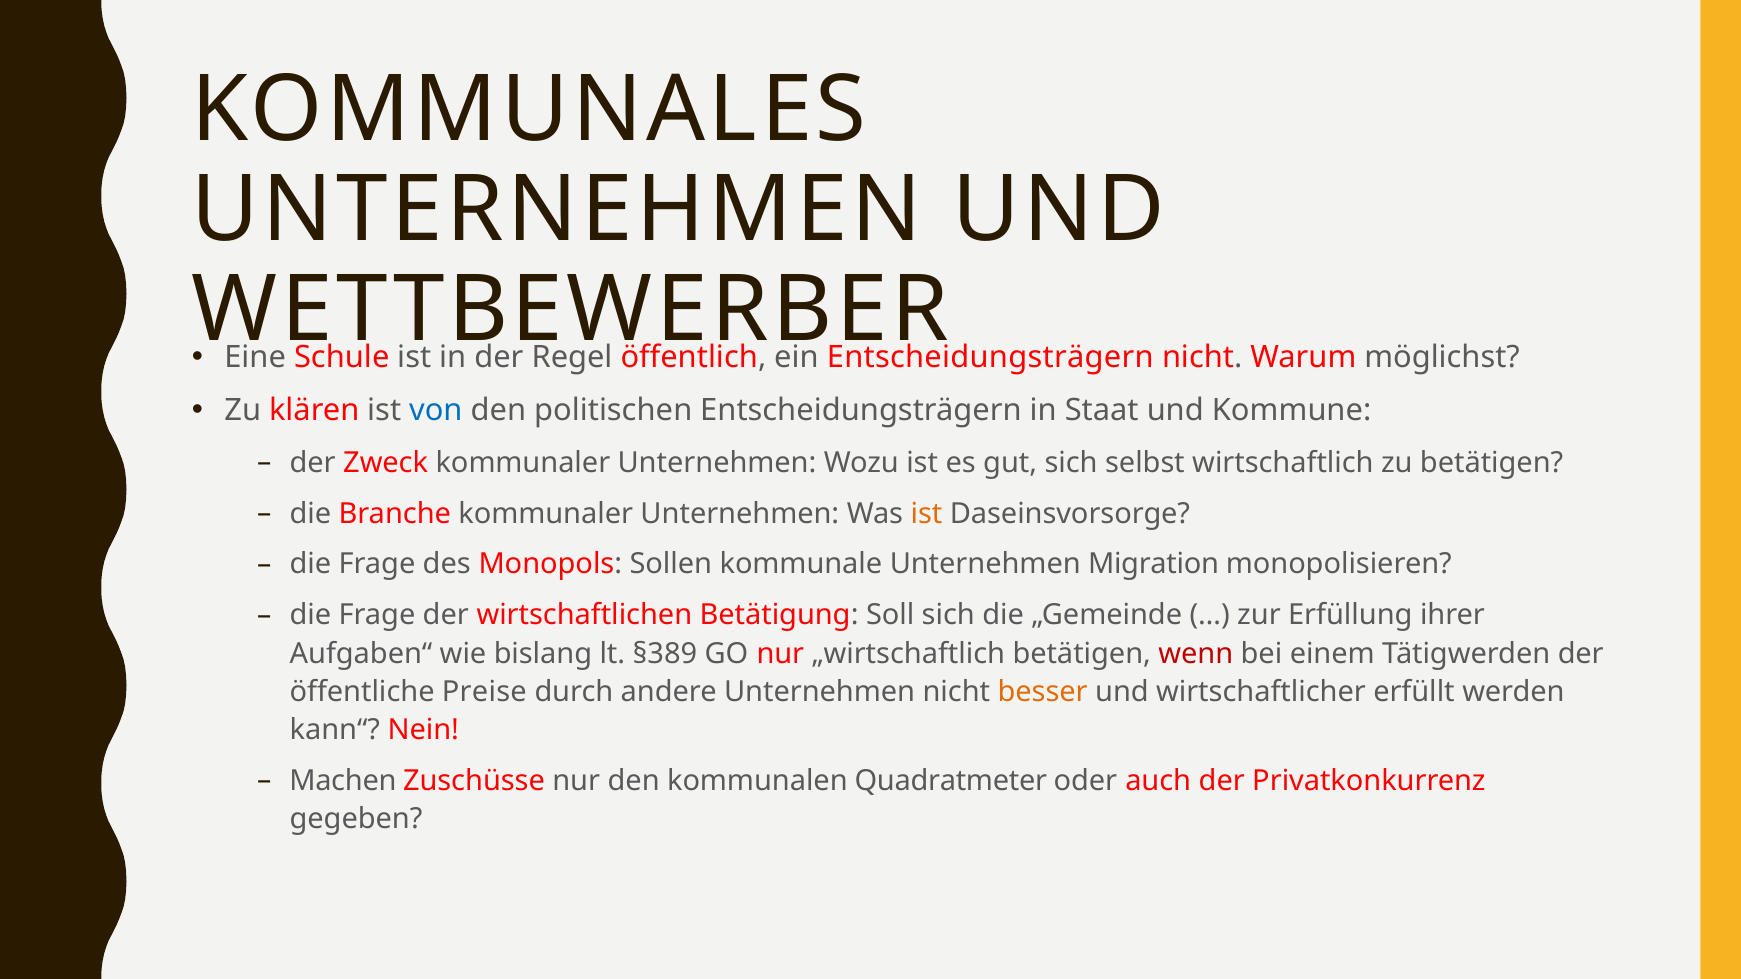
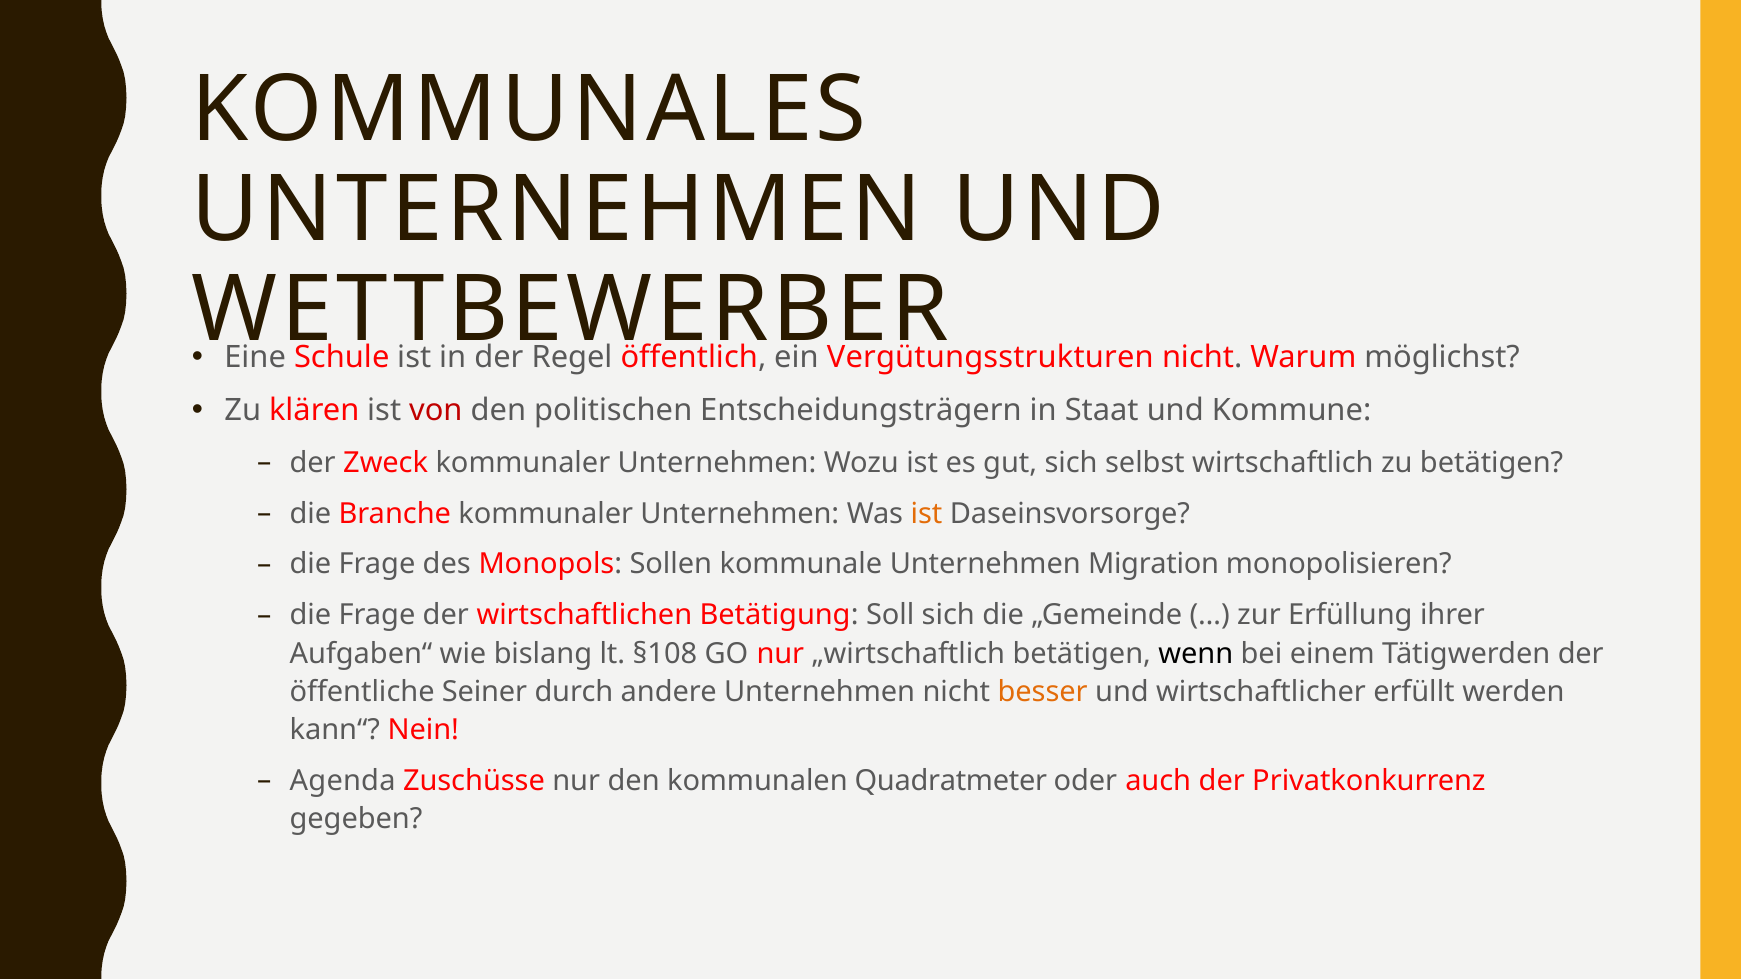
Entscheidungsträgern: Entscheidungsträgern -> Vergütungsstrukturen (990, 357)
von colour: blue -> red (436, 411)
§389: §389 -> §108 (665, 654)
wenn colour: red -> black (1196, 654)
Preise: Preise -> Seiner (485, 692)
Machen: Machen -> Agenda (343, 781)
